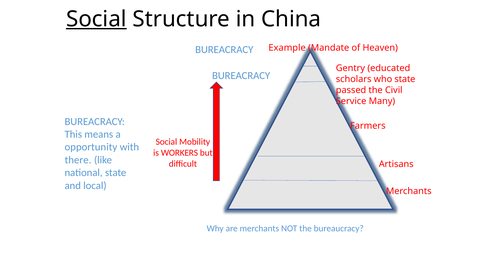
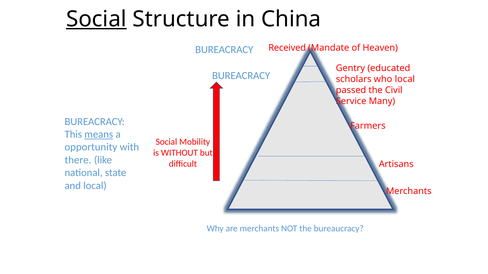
Example: Example -> Received (287, 48)
who state: state -> local (405, 79)
means underline: none -> present (99, 135)
WORKERS: WORKERS -> WITHOUT (179, 153)
